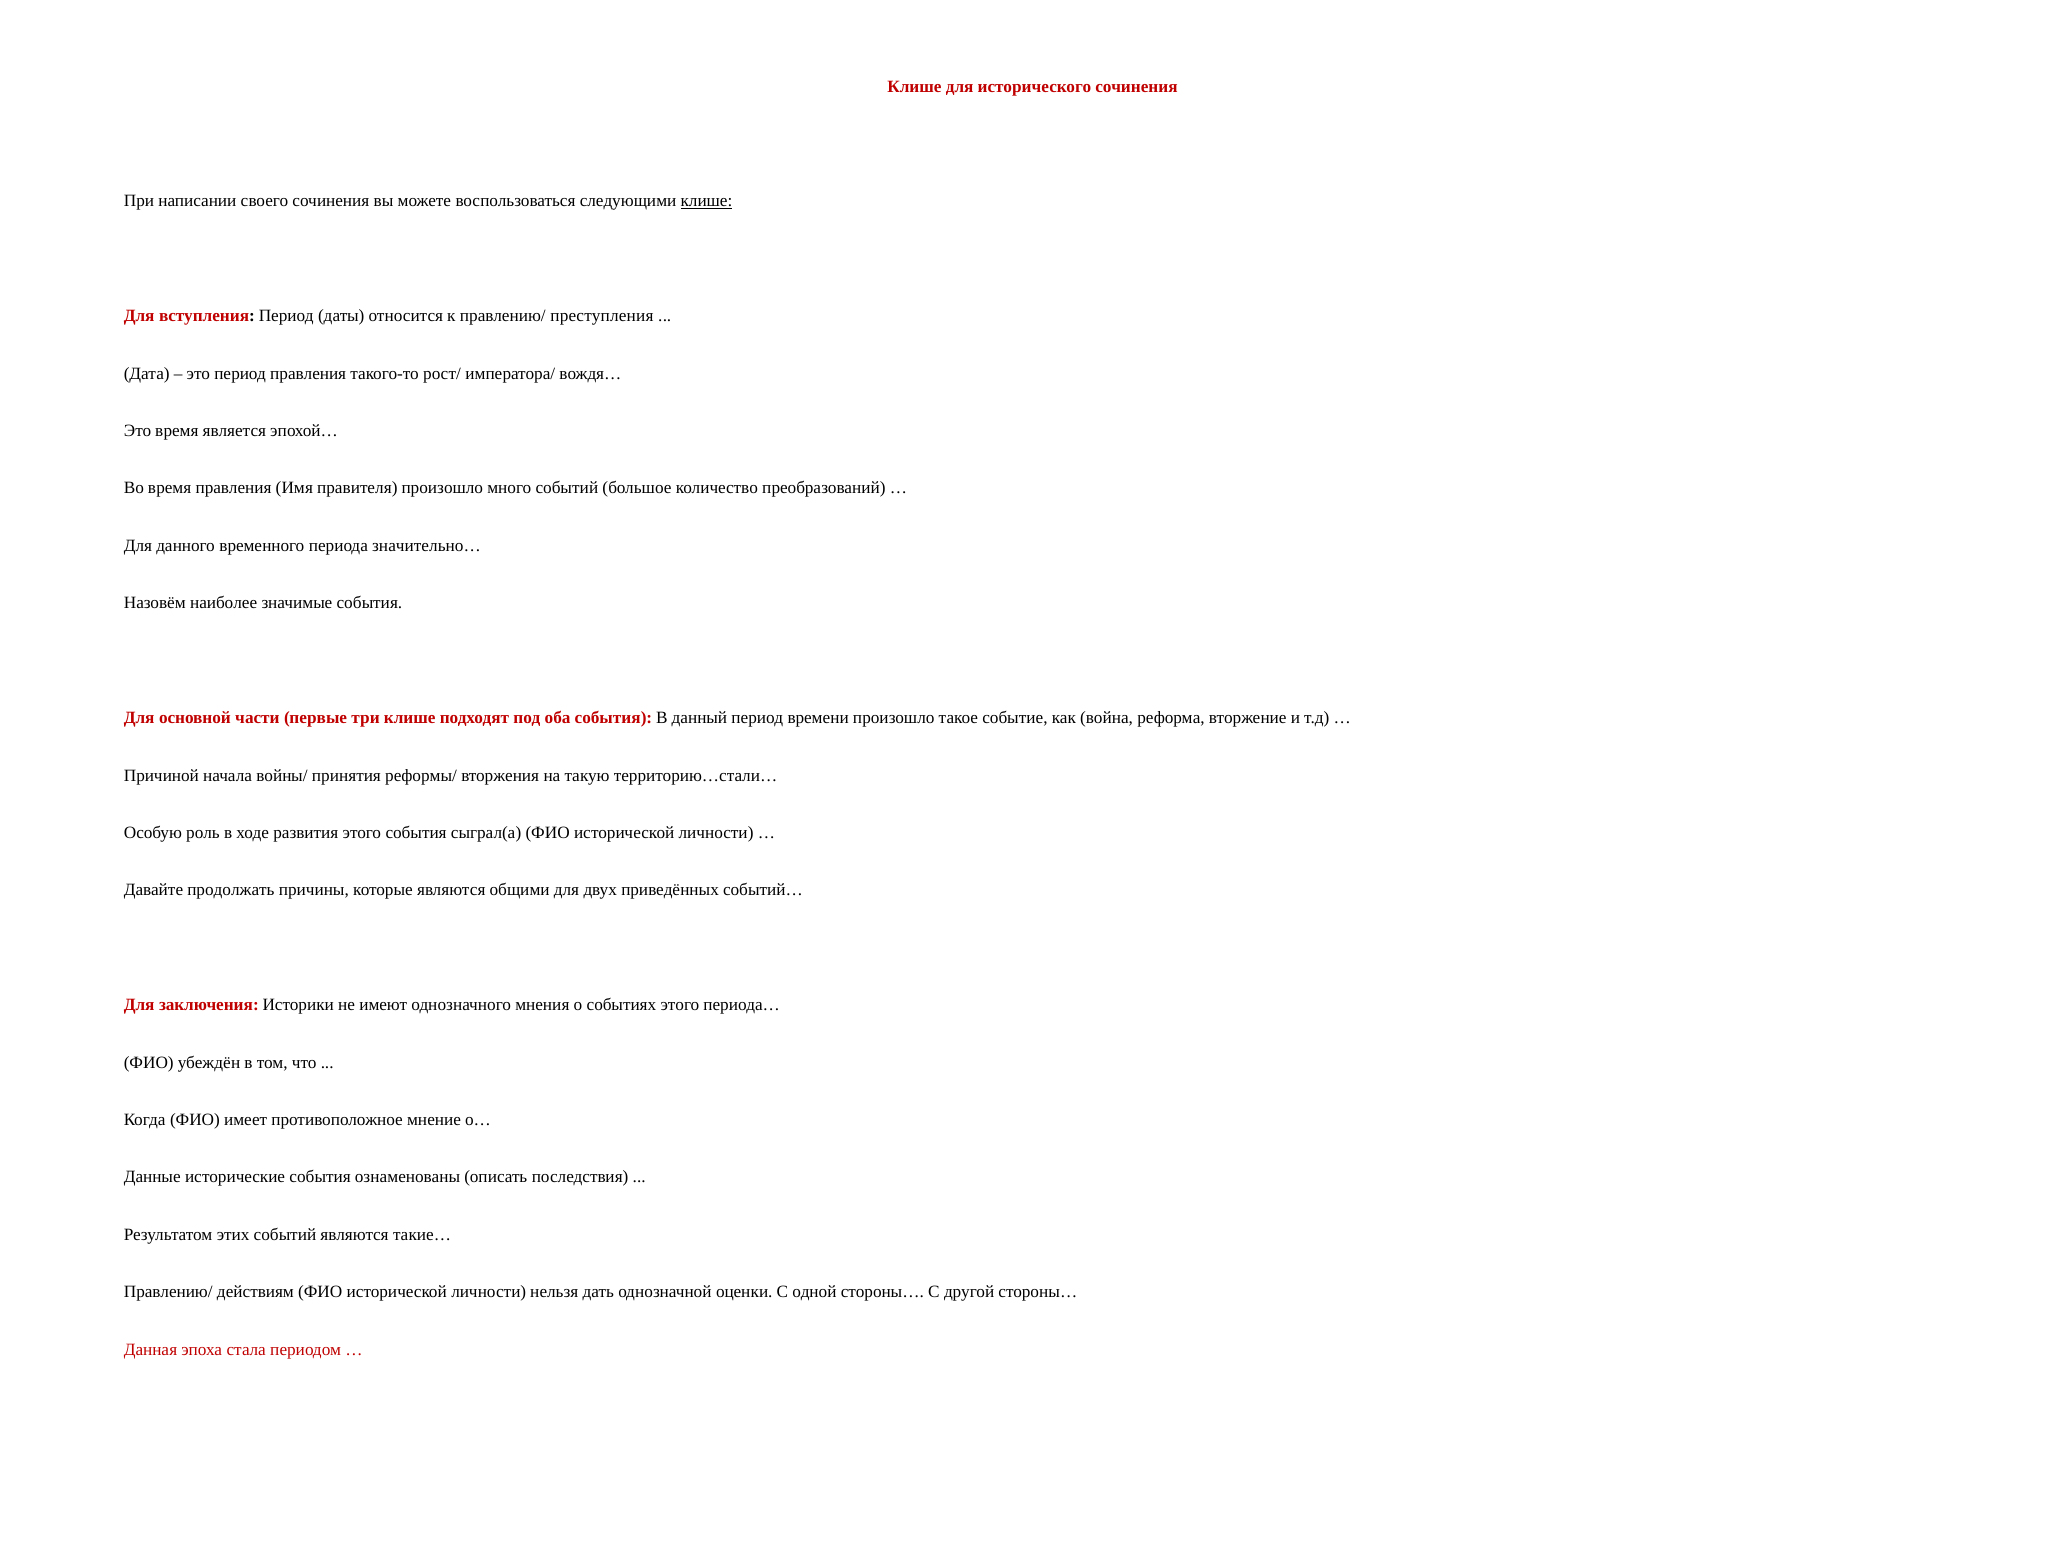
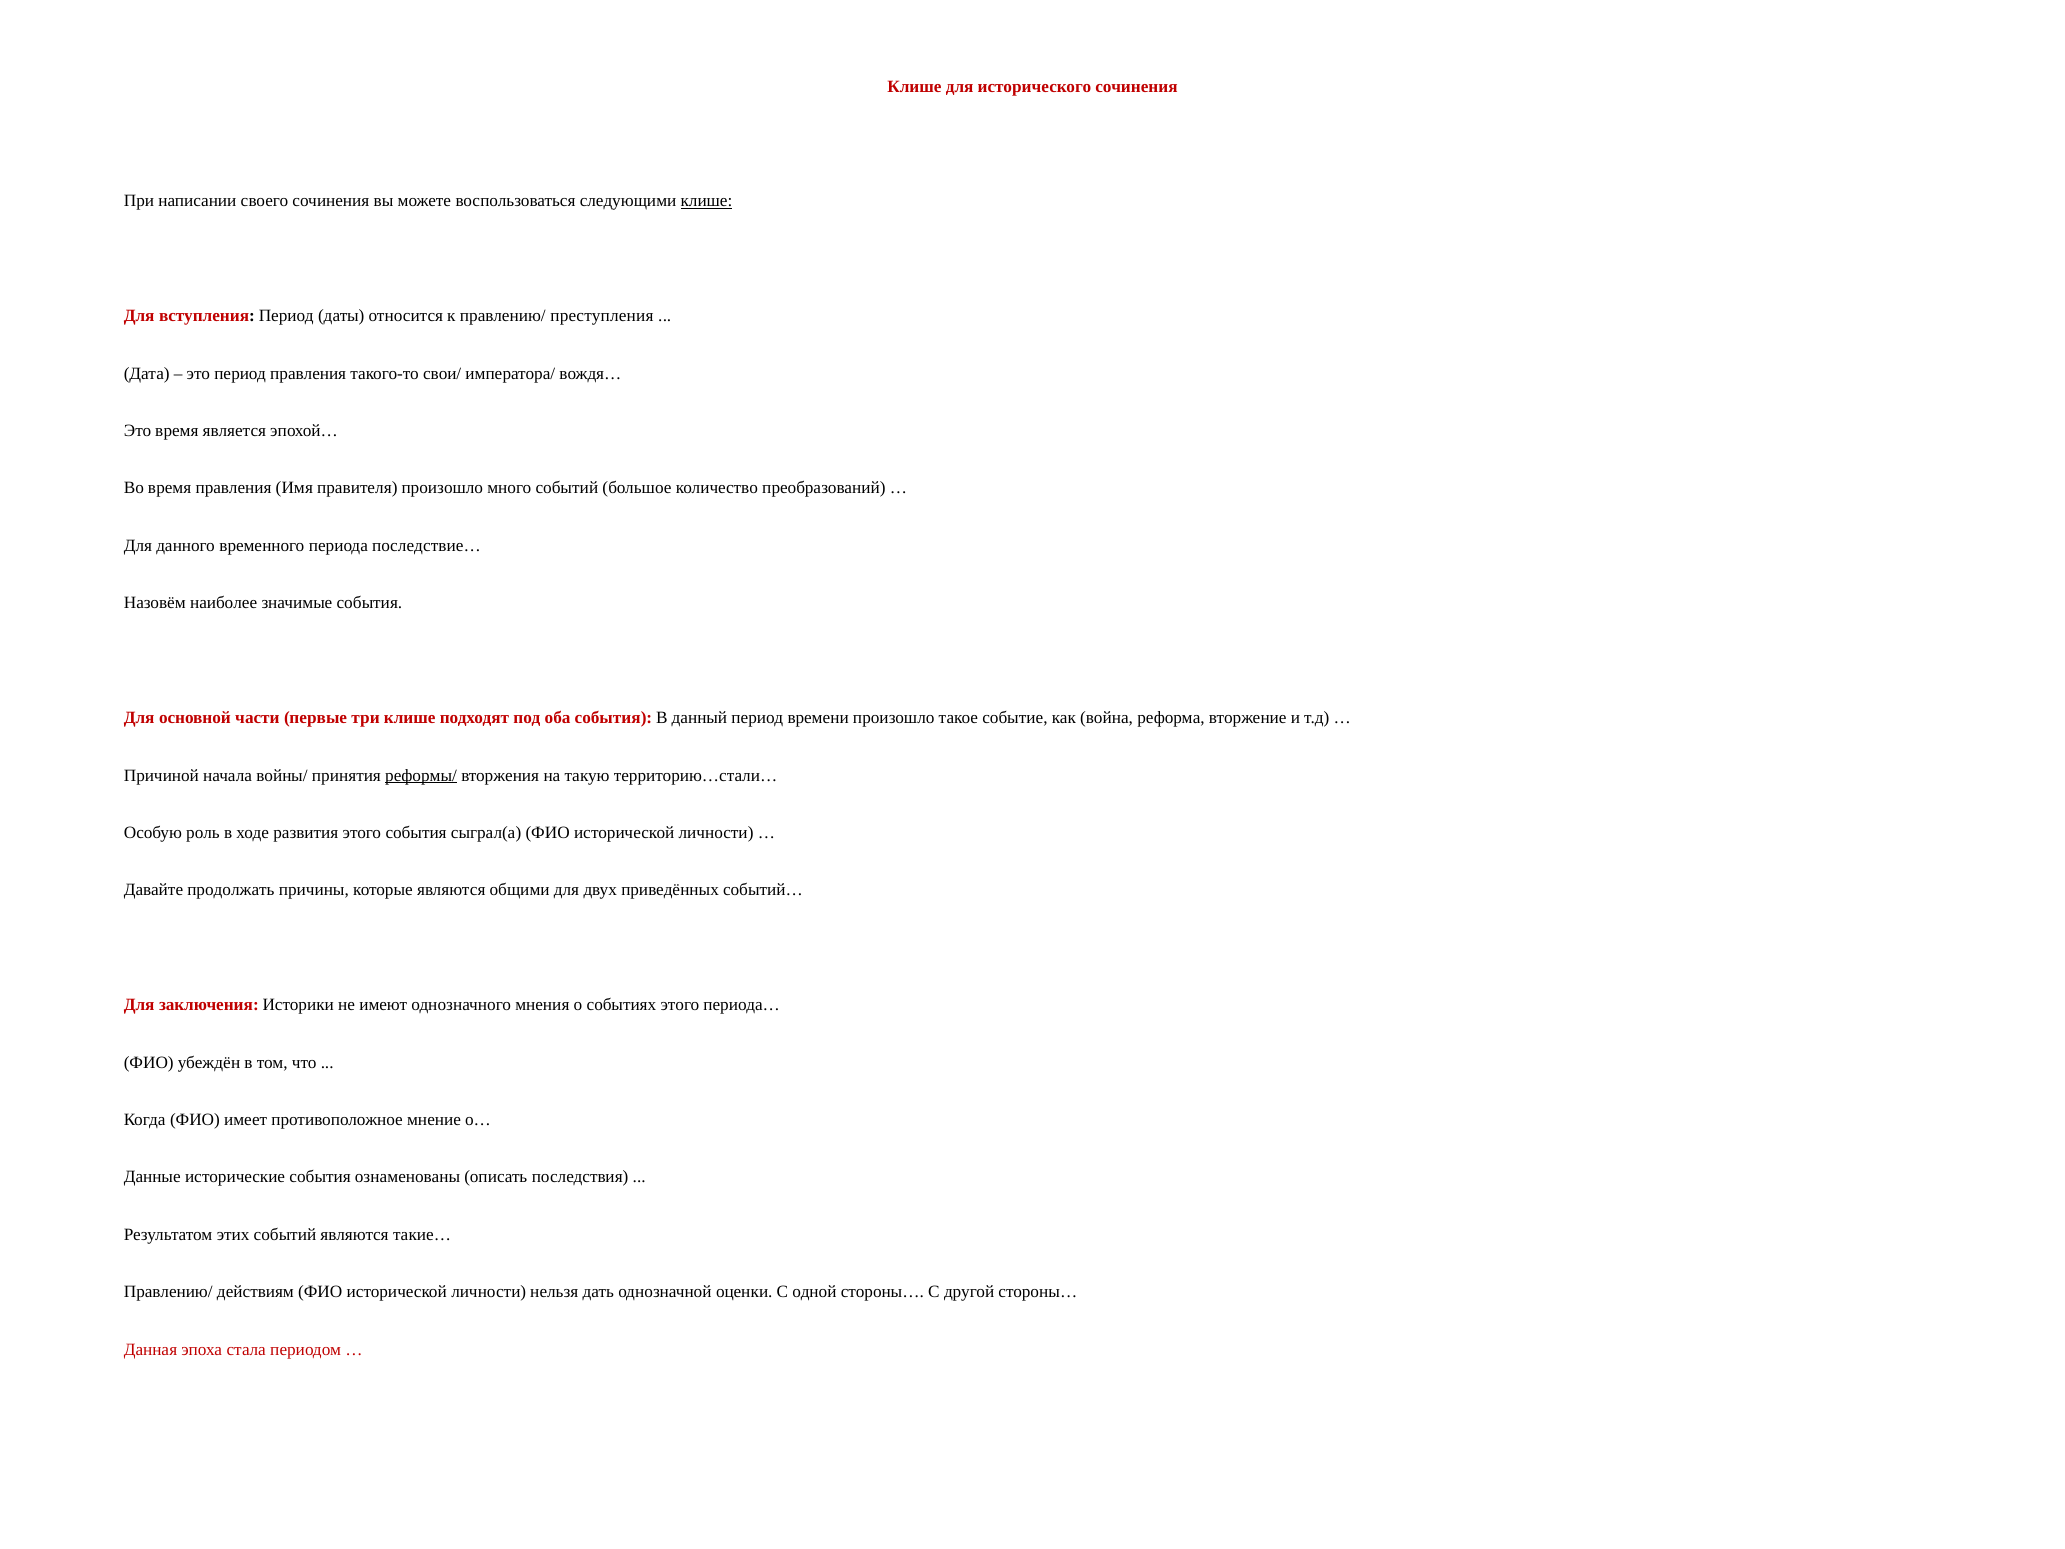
рост/: рост/ -> свои/ (442, 373)
значительно…: значительно… -> последствие… (427, 546)
реформы/ underline: none -> present (421, 775)
